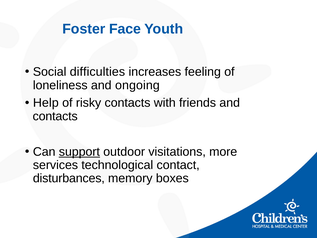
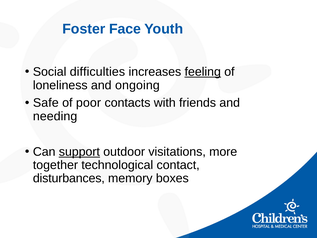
feeling underline: none -> present (203, 72)
Help: Help -> Safe (46, 103)
risky: risky -> poor (88, 103)
contacts: contacts -> needing (55, 116)
services: services -> together (55, 165)
